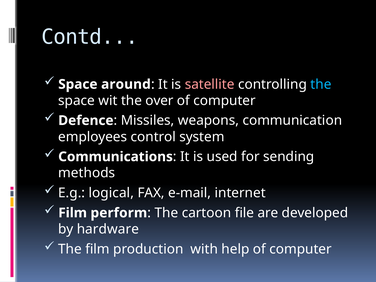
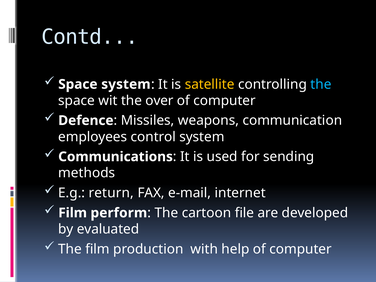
Space around: around -> system (126, 84)
satellite colour: pink -> yellow (210, 84)
logical: logical -> return (111, 193)
hardware: hardware -> evaluated (108, 229)
